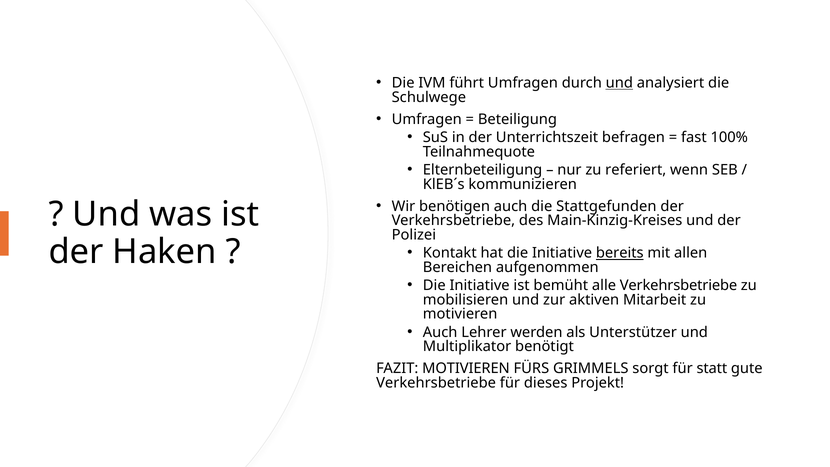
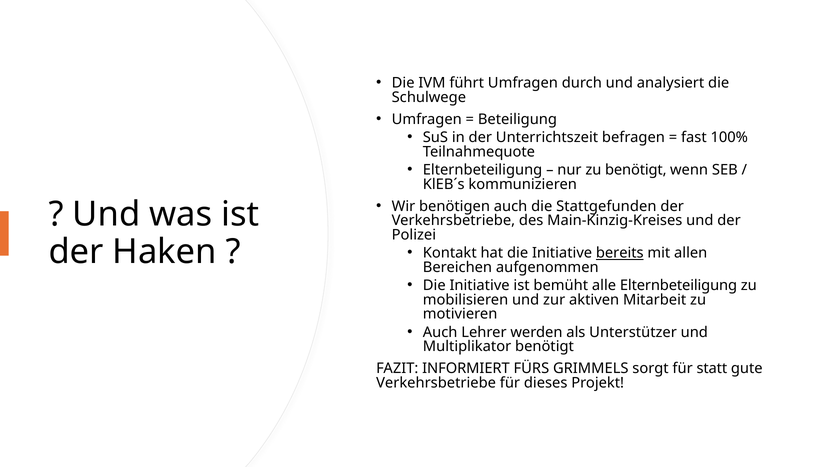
und underline: present -> none (619, 83)
zu referiert: referiert -> benötigt (636, 170)
alle Verkehrsbetriebe: Verkehrsbetriebe -> Elternbeteiligung (679, 285)
FAZIT MOTIVIEREN: MOTIVIEREN -> INFORMIERT (466, 368)
